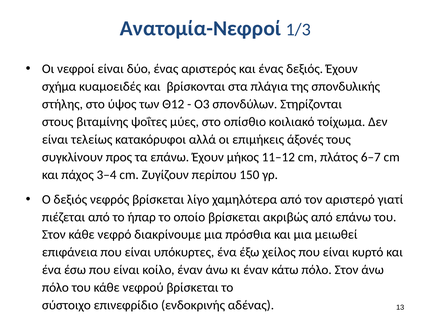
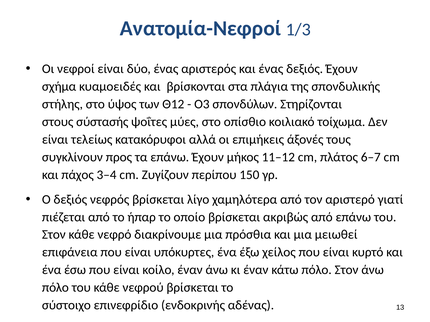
βιταμίνης: βιταμίνης -> σύστασής (102, 122)
